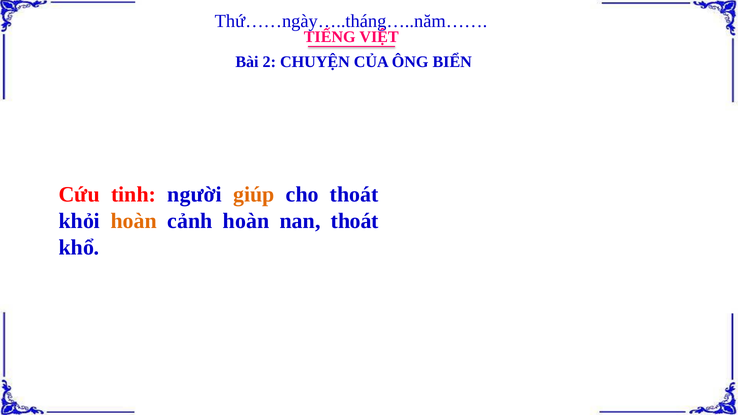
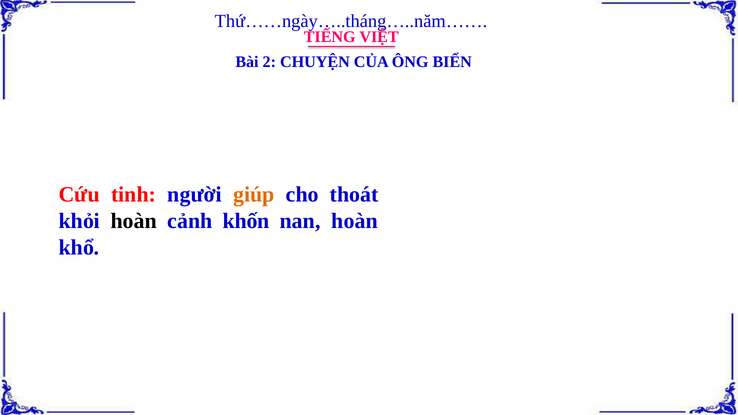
hoàn colour: orange -> black (134, 221)
cảnh hoàn: hoàn -> khốn (246, 221)
nan thoát: thoát -> hoàn (355, 221)
